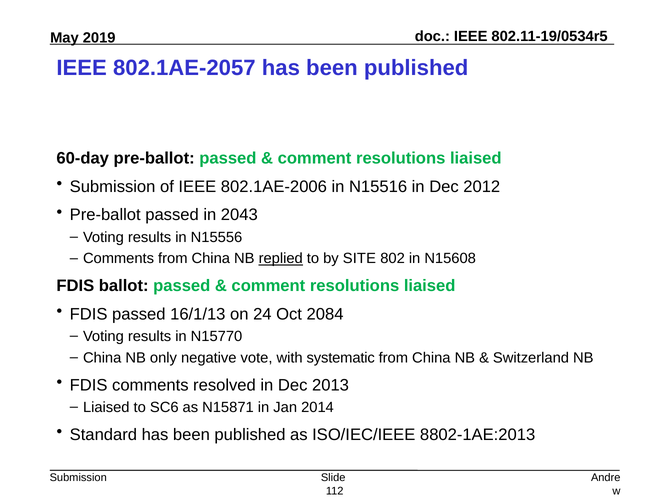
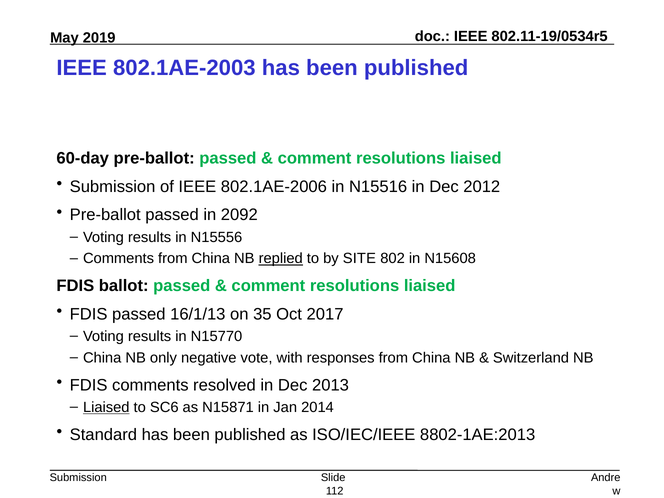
802.1AE-2057: 802.1AE-2057 -> 802.1AE-2003 (184, 68)
2043: 2043 -> 2092 (239, 215)
24: 24 -> 35 (262, 314)
2084: 2084 -> 2017 (325, 314)
systematic: systematic -> responses (341, 358)
Liaised underline: none -> present (106, 407)
